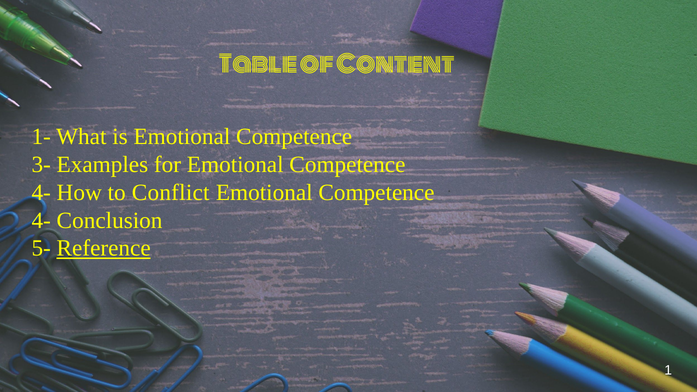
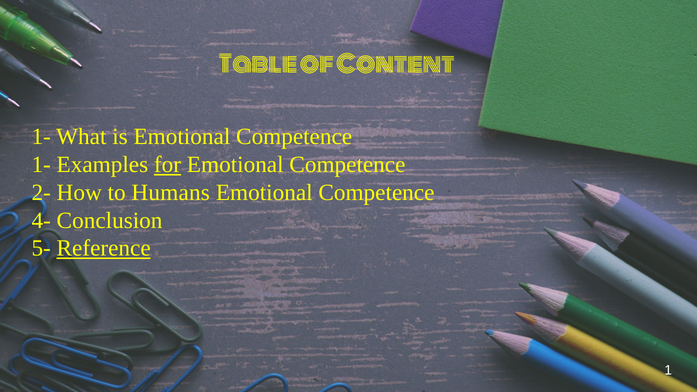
3-: 3- -> 1- (41, 165)
for underline: none -> present (168, 165)
4-: 4- -> 2- (41, 193)
Conflict: Conflict -> Humans (171, 193)
